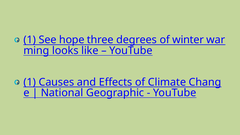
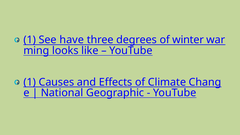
hope: hope -> have (72, 40)
